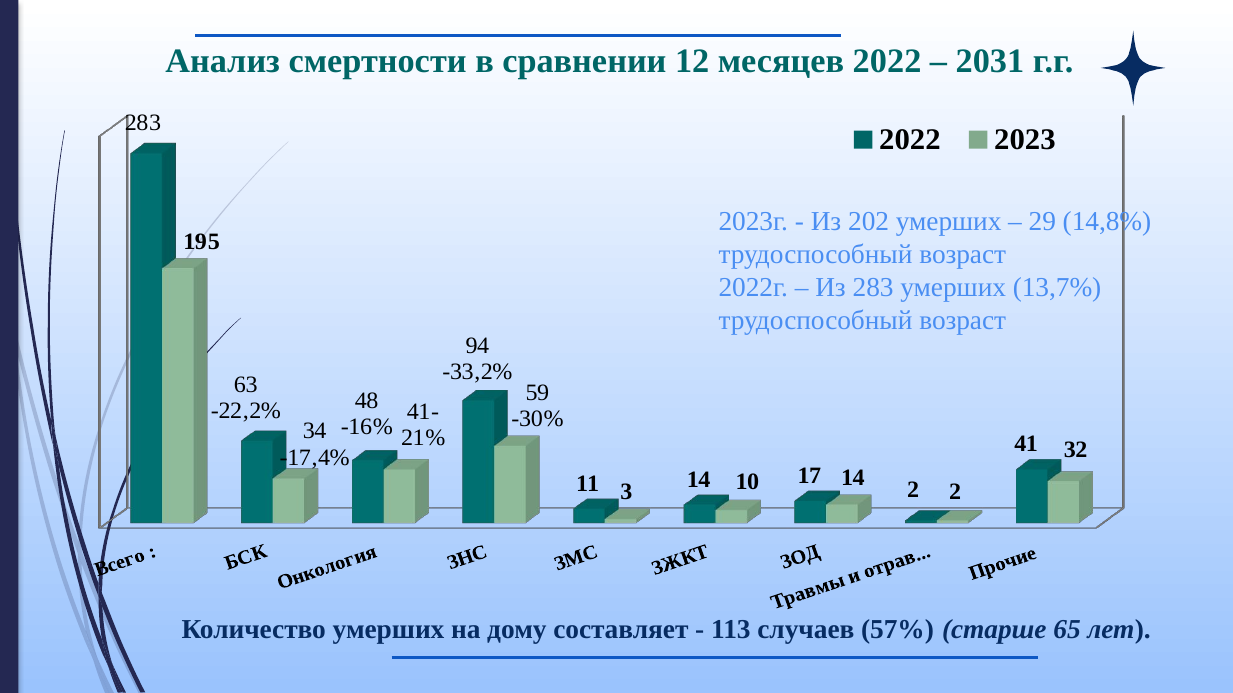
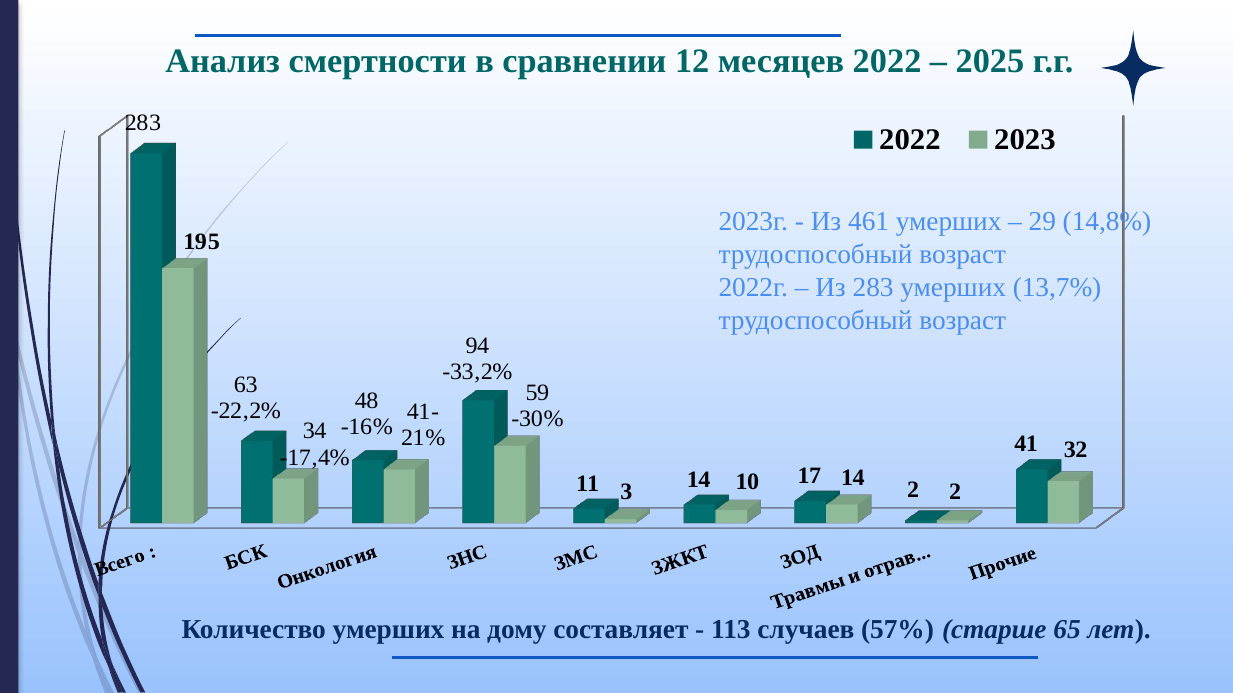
2031: 2031 -> 2025 (990, 62)
202: 202 -> 461 (869, 222)
